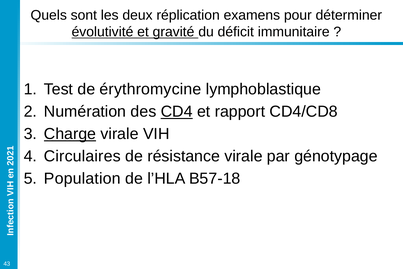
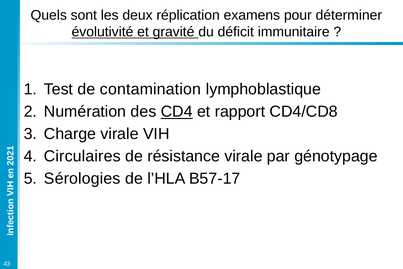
érythromycine: érythromycine -> contamination (150, 89)
Charge underline: present -> none (70, 134)
Population: Population -> Sérologies (82, 178)
B57-18: B57-18 -> B57-17 (215, 178)
